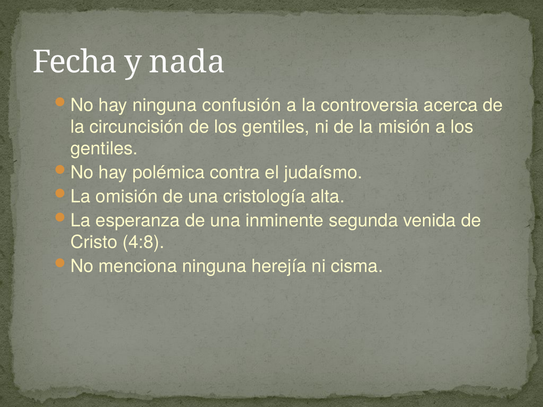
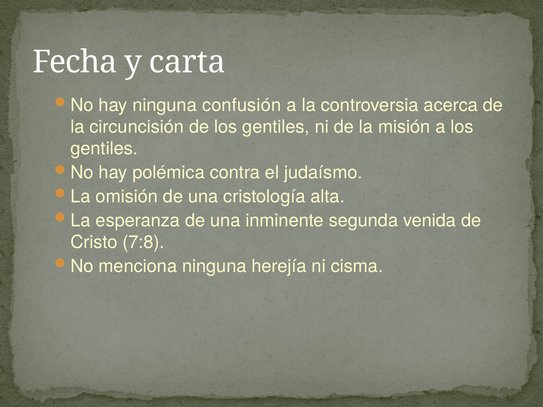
nada: nada -> carta (187, 62)
4:8: 4:8 -> 7:8 (144, 242)
